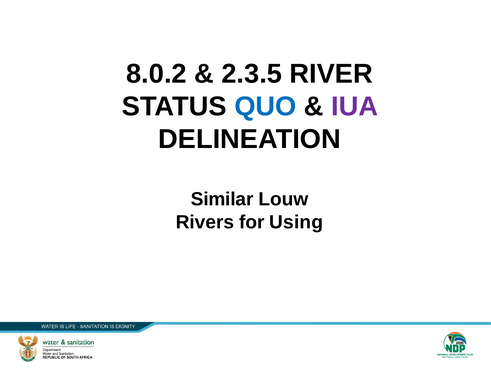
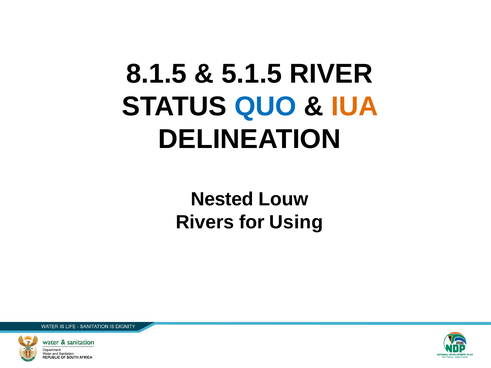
8.0.2: 8.0.2 -> 8.1.5 (156, 74)
2.3.5: 2.3.5 -> 5.1.5 (252, 74)
IUA colour: purple -> orange (355, 107)
Similar: Similar -> Nested (222, 199)
